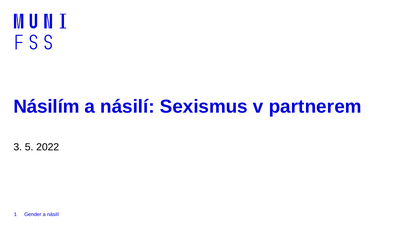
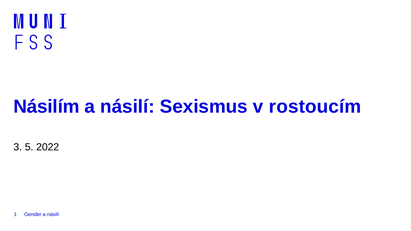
partnerem: partnerem -> rostoucím (315, 107)
